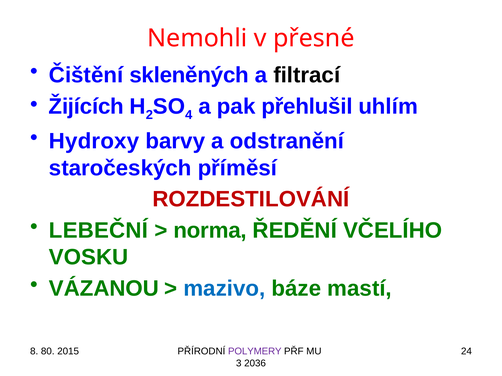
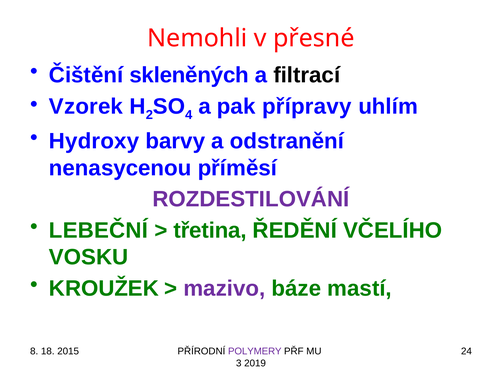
Žijících: Žijících -> Vzorek (86, 106)
přehlušil: přehlušil -> přípravy (307, 106)
staročeských: staročeských -> nenasycenou (120, 168)
ROZDESTILOVÁNÍ colour: red -> purple (251, 199)
norma: norma -> třetina (210, 231)
VÁZANOU: VÁZANOU -> KROUŽEK (104, 289)
mazivo colour: blue -> purple (224, 289)
80: 80 -> 18 (48, 352)
2036: 2036 -> 2019 (255, 364)
